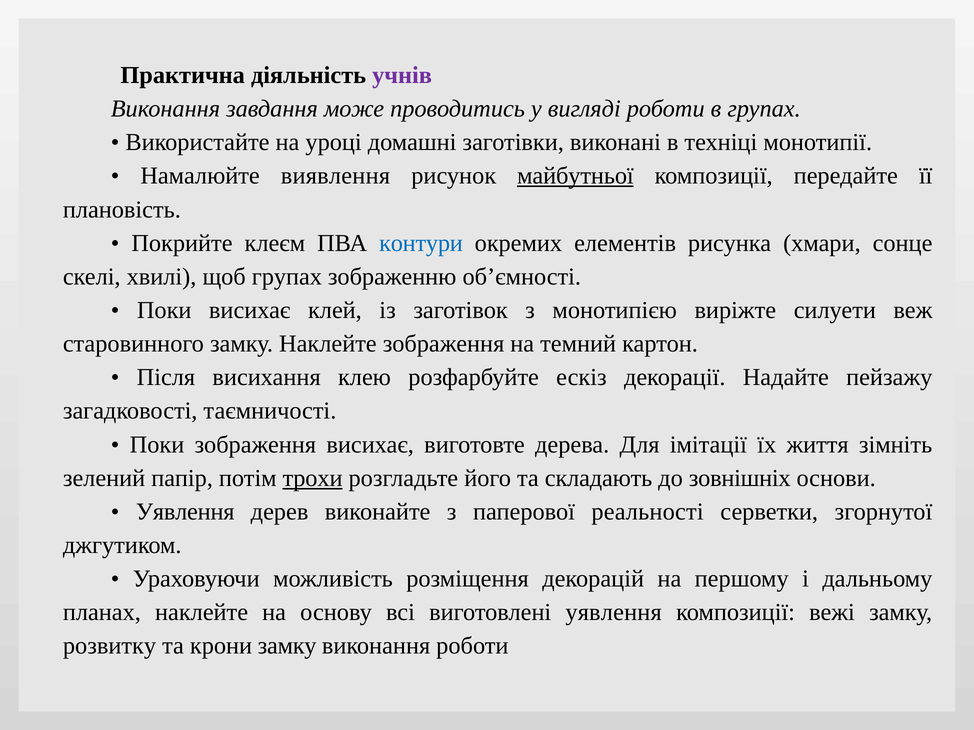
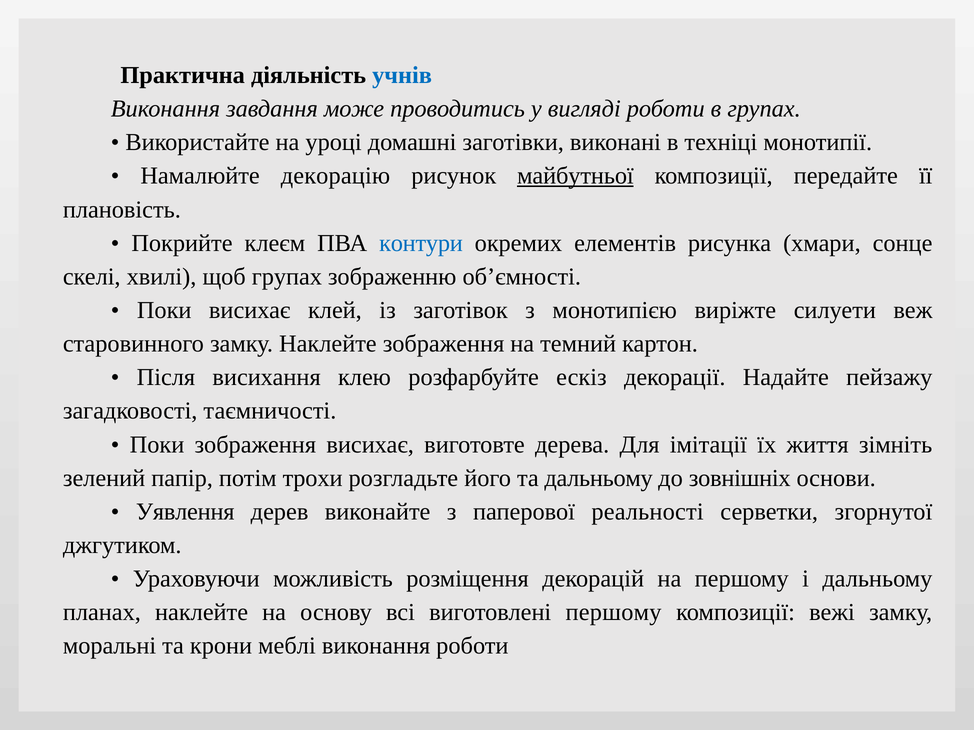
учнів colour: purple -> blue (402, 75)
виявлення: виявлення -> декорацію (335, 176)
трохи underline: present -> none (313, 478)
та складають: складають -> дальньому (599, 478)
виготовлені уявлення: уявлення -> першому (614, 613)
розвитку: розвитку -> моральні (110, 646)
крони замку: замку -> меблі (287, 646)
